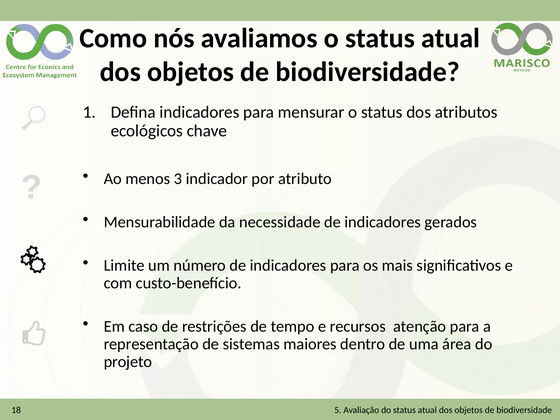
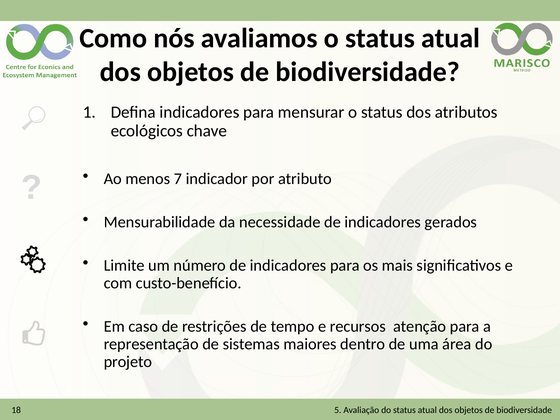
3: 3 -> 7 (178, 179)
